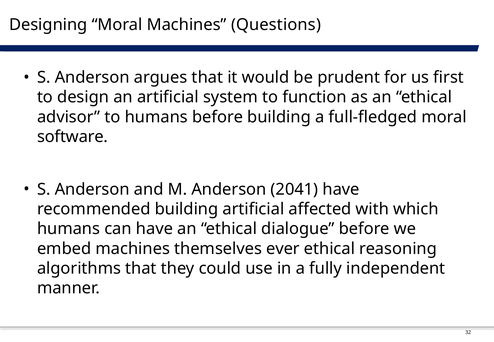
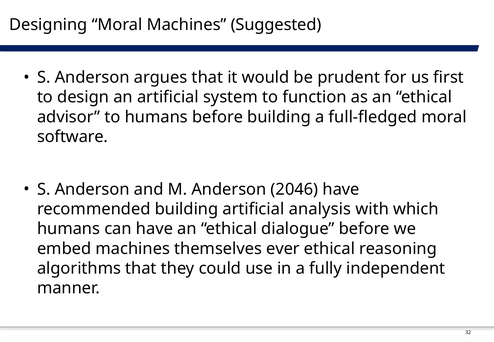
Questions: Questions -> Suggested (276, 25)
2041: 2041 -> 2046 (294, 189)
affected: affected -> analysis (320, 209)
